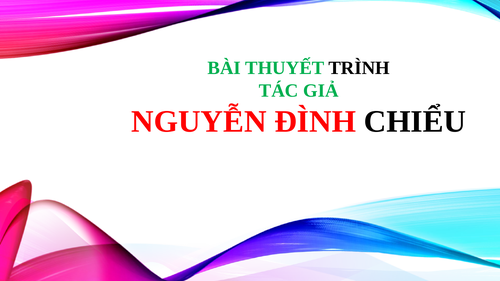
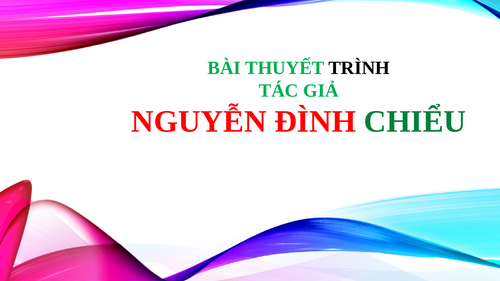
CHIỂU colour: black -> green (415, 122)
